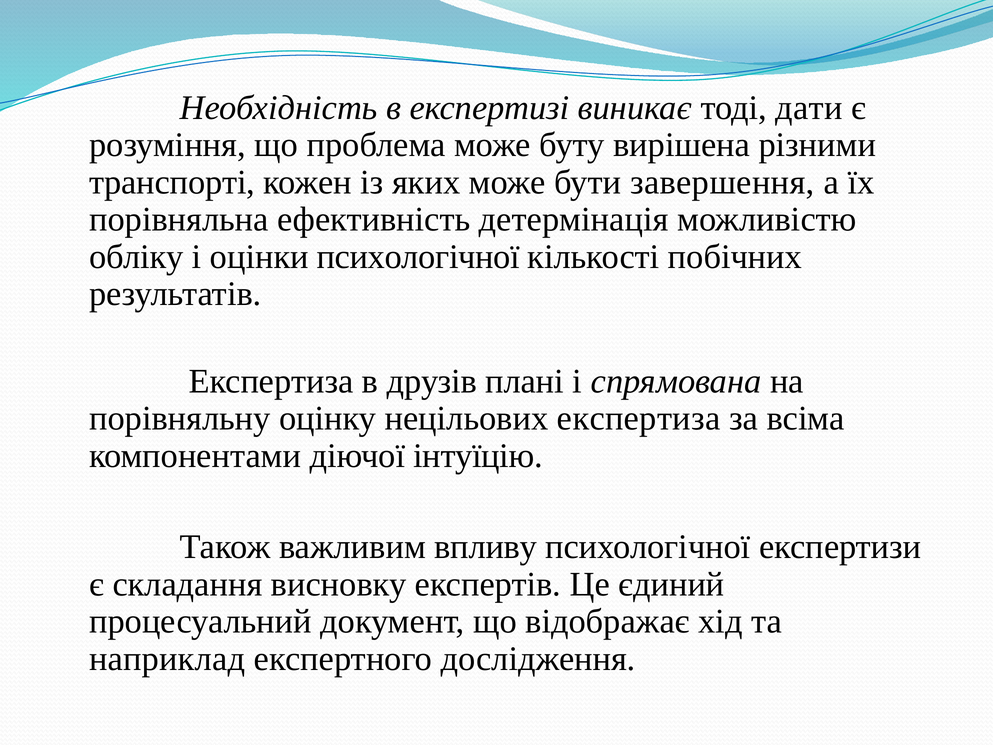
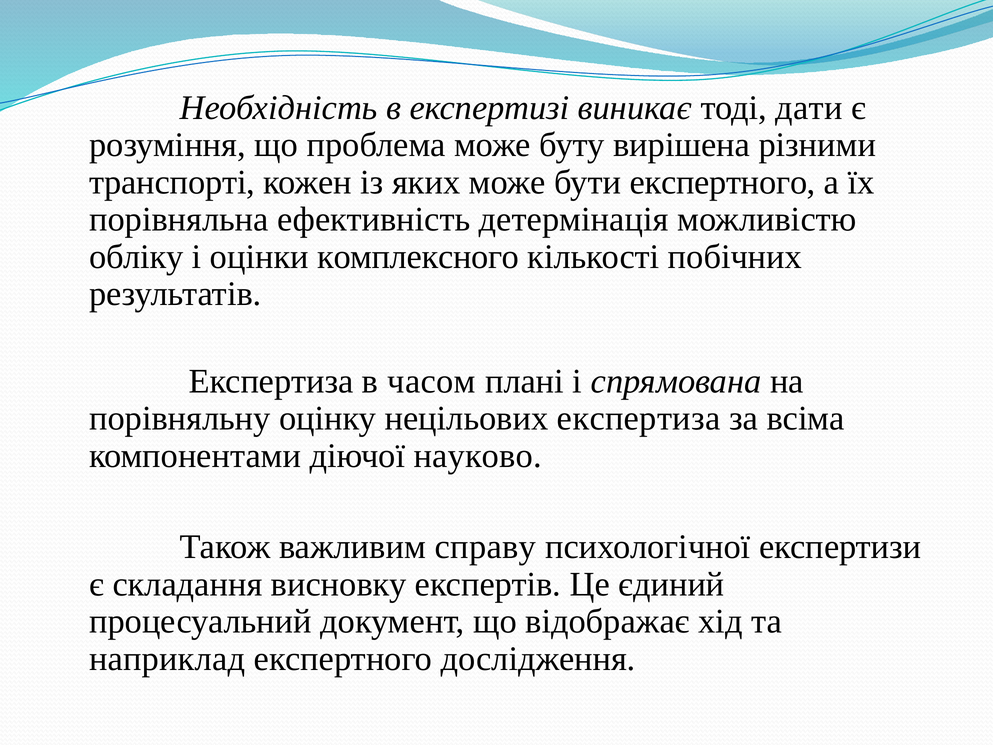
бути завершення: завершення -> експертного (723, 182)
оцінки психологічної: психологічної -> комплексного (418, 257)
друзів: друзів -> часом (432, 381)
інтуїцію: інтуїцію -> науково (478, 456)
впливу: впливу -> справу (485, 547)
